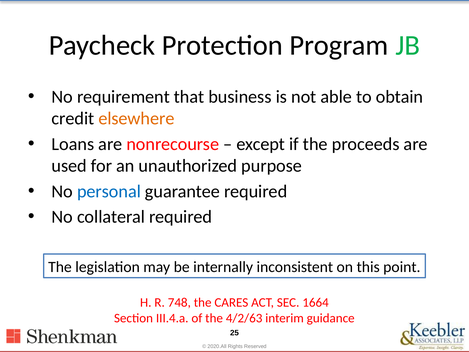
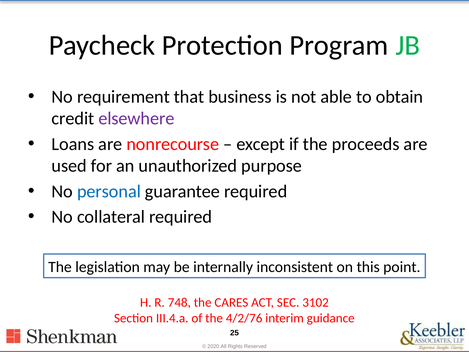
elsewhere colour: orange -> purple (136, 118)
1664: 1664 -> 3102 (316, 302)
4/2/63: 4/2/63 -> 4/2/76 (244, 318)
